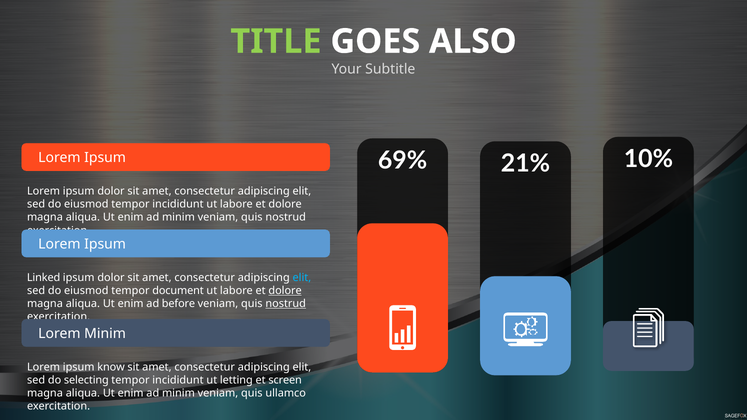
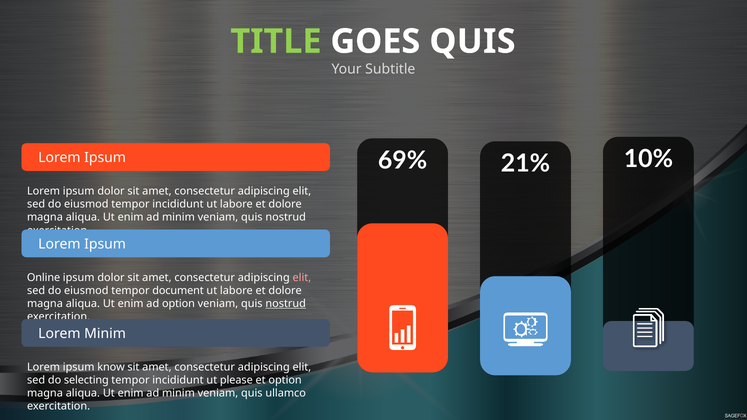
ALSO: ALSO -> QUIS (472, 41)
Linked: Linked -> Online (44, 278)
elit colour: light blue -> pink (302, 278)
dolore underline: present -> none (285, 291)
ad before: before -> option (178, 304)
letting: letting -> please (236, 380)
et screen: screen -> option (285, 380)
